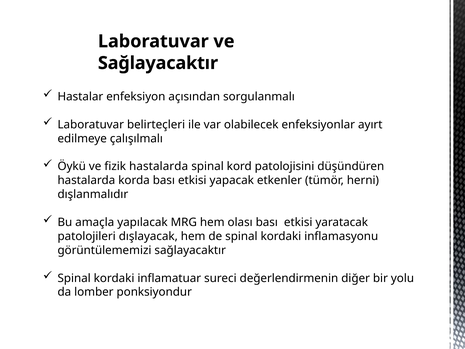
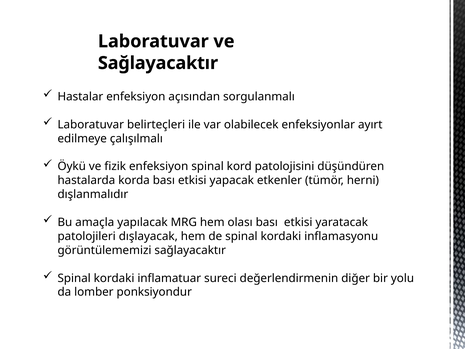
fizik hastalarda: hastalarda -> enfeksiyon (159, 166)
